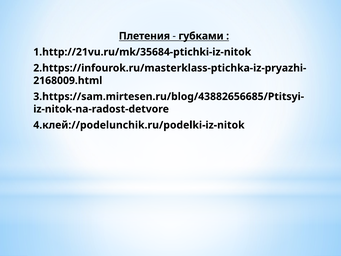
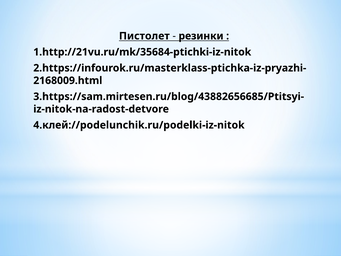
Плетения: Плетения -> Пистолет (144, 36)
губками: губками -> резинки (201, 36)
